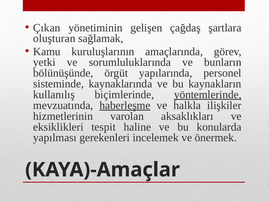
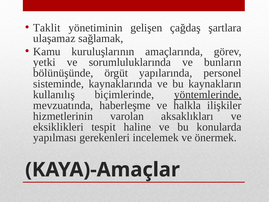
Çıkan: Çıkan -> Taklit (47, 28)
oluşturan: oluşturan -> ulaşamaz (54, 38)
haberleşme underline: present -> none (125, 105)
